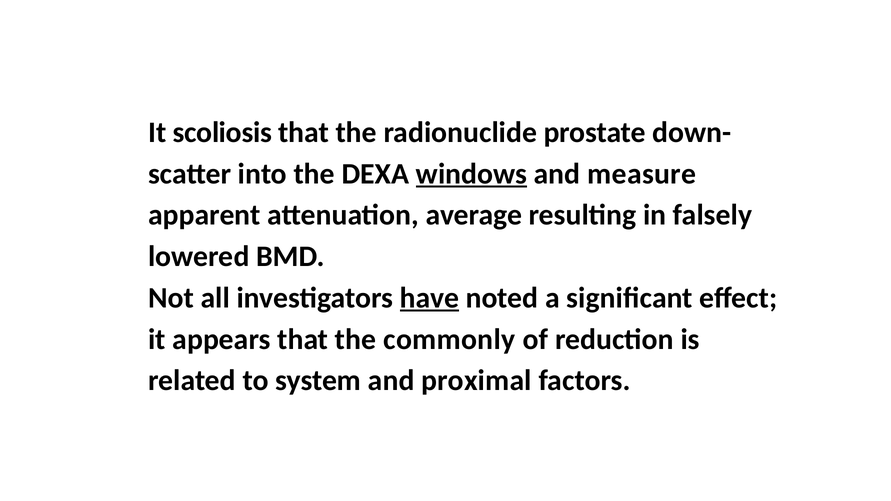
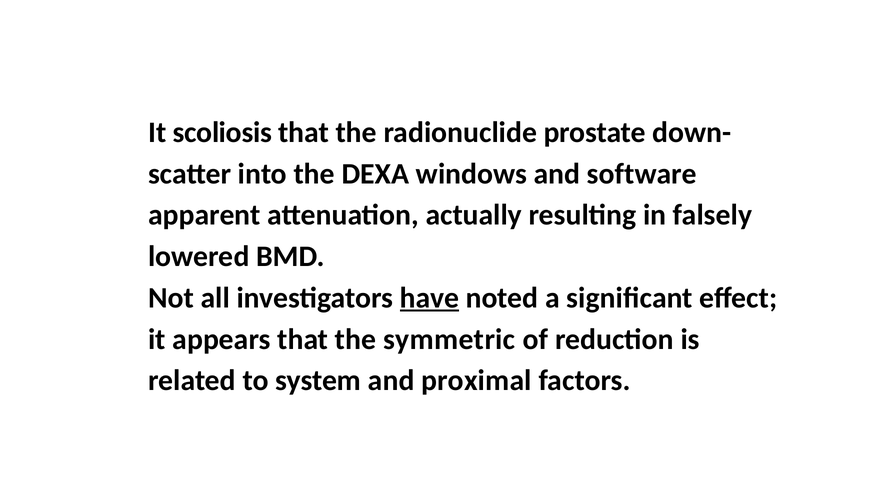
windows underline: present -> none (471, 174)
measure: measure -> software (642, 174)
average: average -> actually (474, 215)
commonly: commonly -> symmetric (449, 339)
